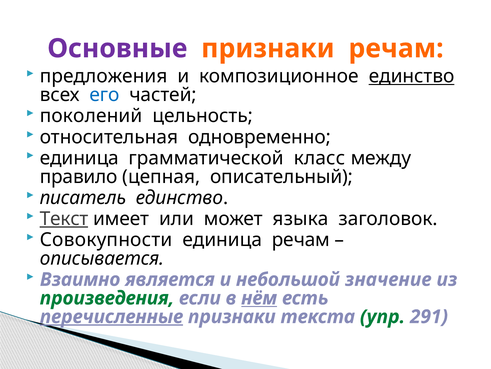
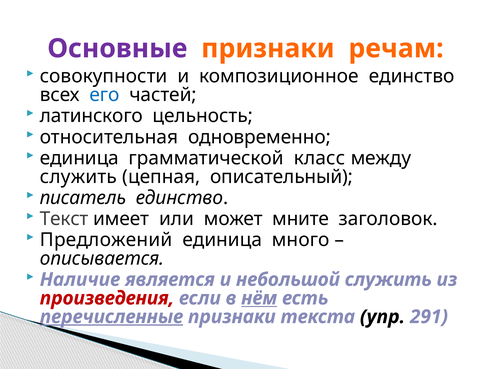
предложения: предложения -> совокупности (104, 76)
единство underline: present -> none (412, 76)
поколений: поколений -> латинского (91, 116)
правило: правило -> служить (79, 176)
Текст underline: present -> none (64, 218)
языка: языка -> мните (301, 218)
Совокупности: Совокупности -> Предложений (106, 239)
единица речам: речам -> много (301, 239)
Взаимно: Взаимно -> Наличие (80, 279)
небольшой значение: значение -> служить (388, 279)
произведения colour: green -> red (107, 298)
упр colour: green -> black (382, 316)
